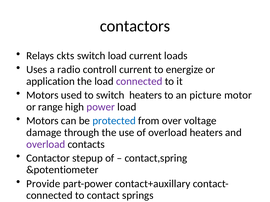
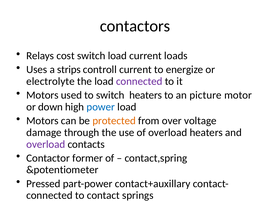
ckts: ckts -> cost (66, 56)
radio: radio -> strips (69, 70)
application: application -> electrolyte (50, 82)
range: range -> down (50, 107)
power colour: purple -> blue (101, 107)
protected colour: blue -> orange (114, 121)
stepup: stepup -> former (88, 158)
Provide: Provide -> Pressed (43, 184)
